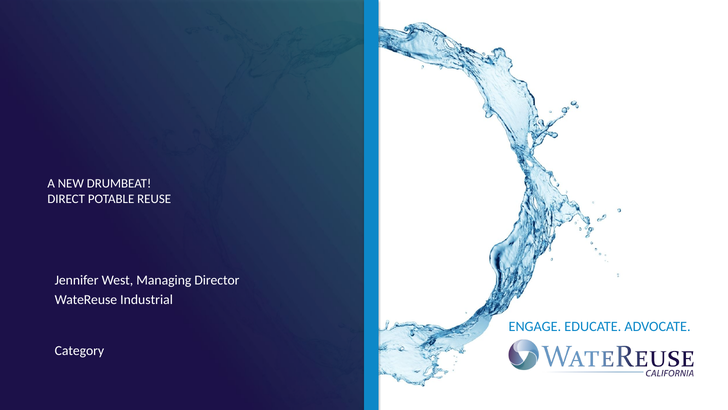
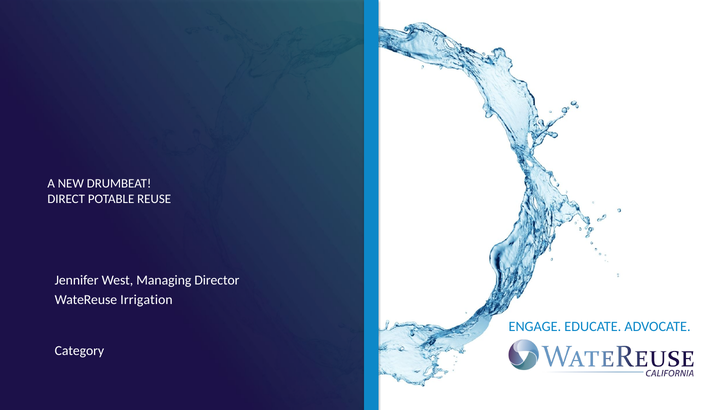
Industrial: Industrial -> Irrigation (147, 300)
